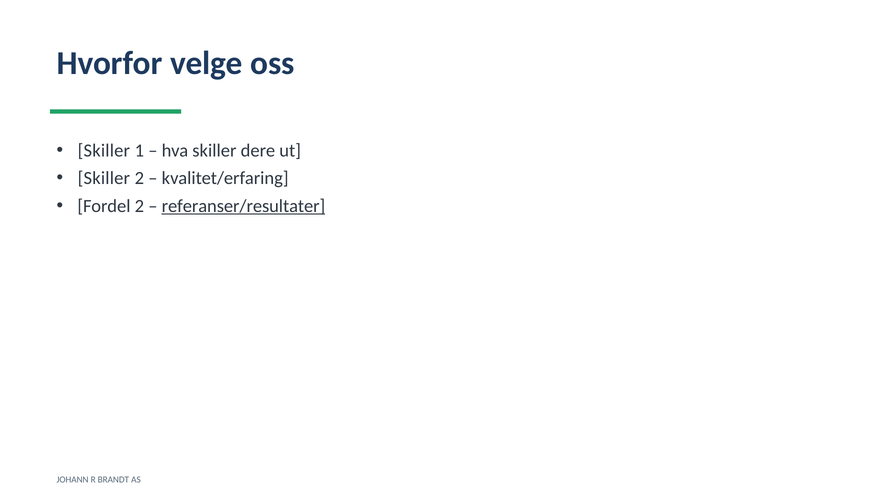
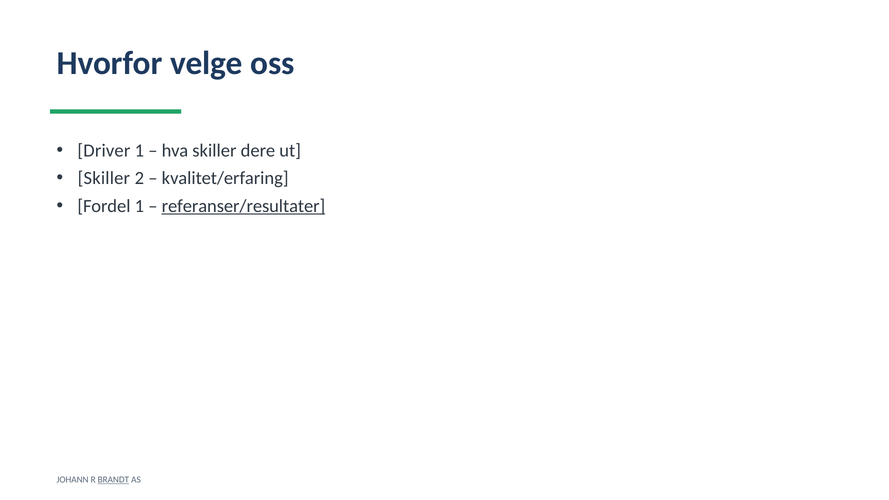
Skiller: Skiller -> Driver (104, 151)
Fordel 2: 2 -> 1 (139, 206)
BRANDT underline: none -> present (113, 480)
